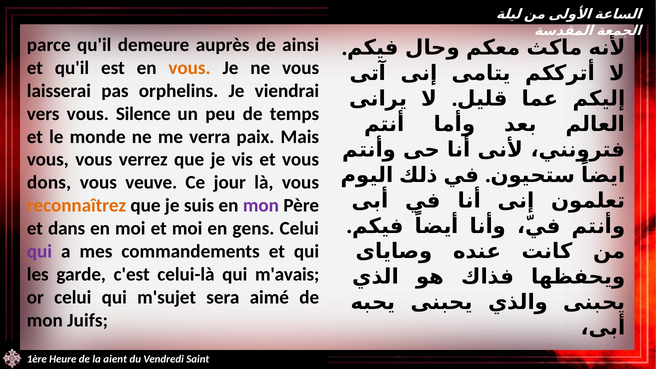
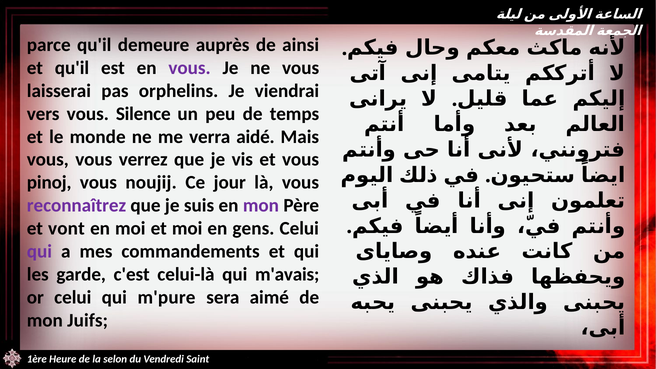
vous colour: orange -> purple (190, 68)
paix: paix -> aidé (256, 137)
dons: dons -> pinoj (49, 183)
veuve: veuve -> noujij (151, 183)
reconnaîtrez colour: orange -> purple (76, 206)
dans: dans -> vont (66, 229)
m'sujet: m'sujet -> m'pure (167, 298)
aient: aient -> selon (115, 359)
